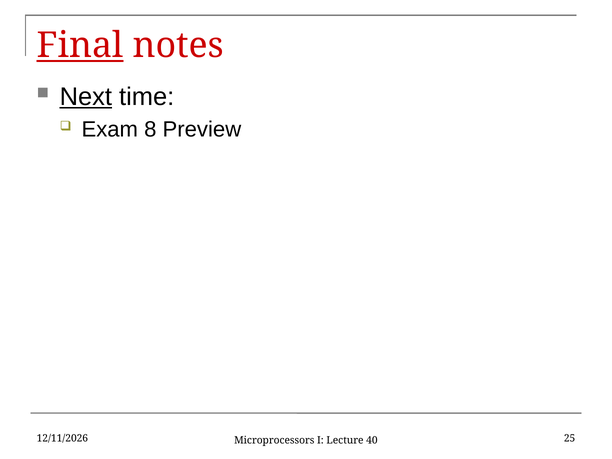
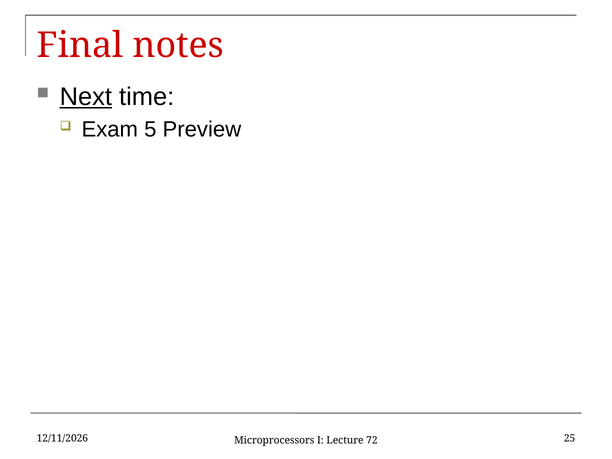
Final underline: present -> none (80, 46)
8: 8 -> 5 (150, 129)
40: 40 -> 72 (372, 440)
